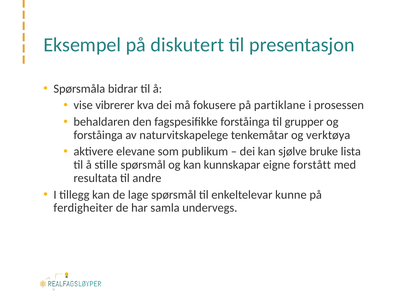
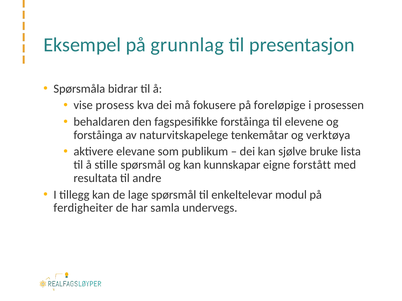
diskutert: diskutert -> grunnlag (187, 45)
vibrerer: vibrerer -> prosess (115, 105)
partiklane: partiklane -> foreløpige (280, 105)
grupper: grupper -> elevene (304, 122)
kunne: kunne -> modul (291, 195)
